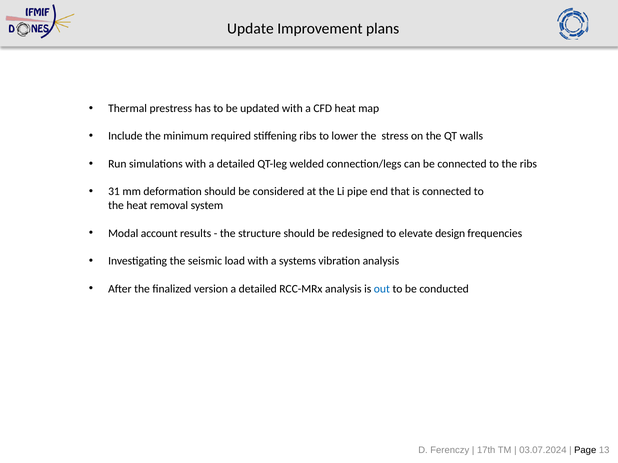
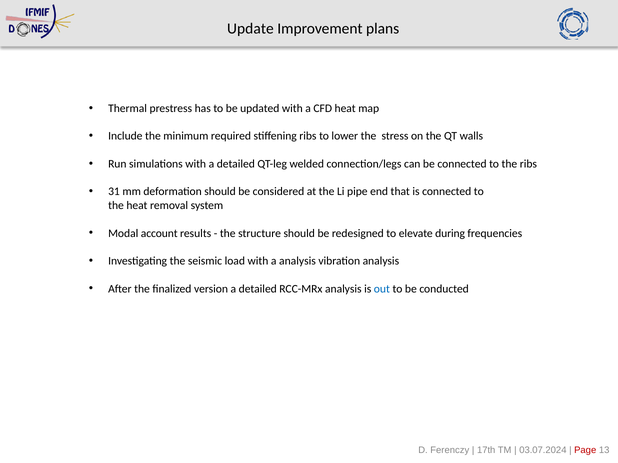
design: design -> during (450, 234)
a systems: systems -> analysis (297, 261)
Page colour: black -> red (585, 451)
